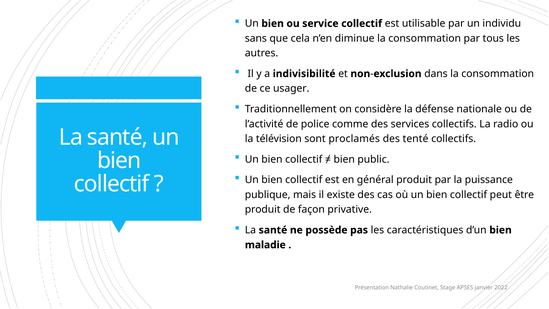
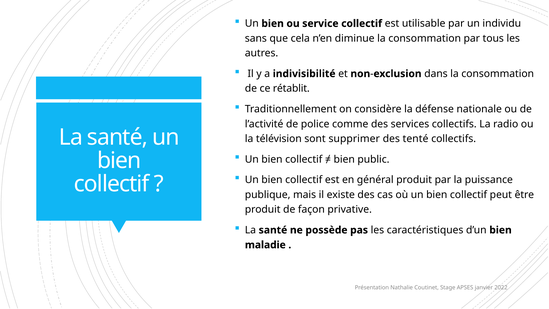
usager: usager -> rétablit (291, 89)
proclamés: proclamés -> supprimer (354, 139)
